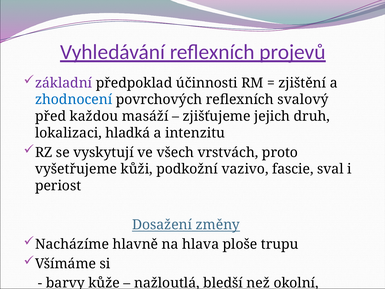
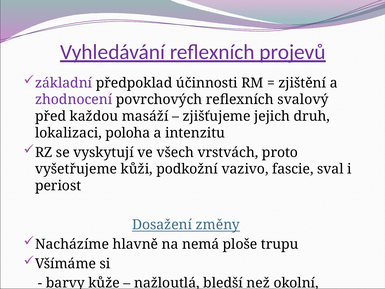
zhodnocení colour: blue -> purple (74, 100)
hladká: hladká -> poloha (128, 133)
hlava: hlava -> nemá (201, 244)
